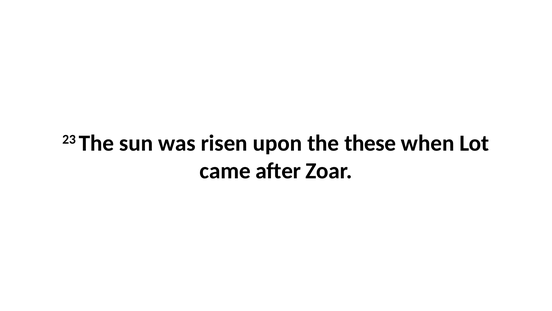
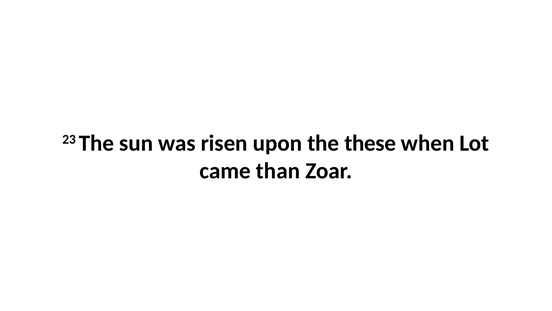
after: after -> than (278, 171)
